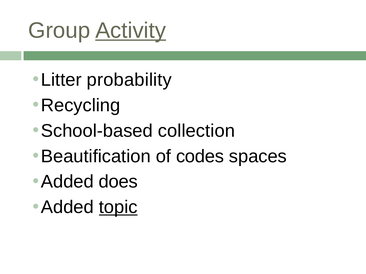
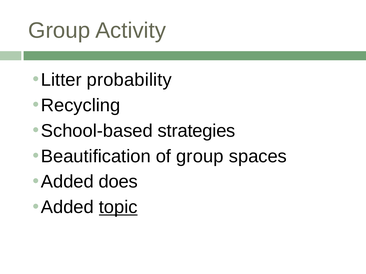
Activity underline: present -> none (131, 31)
collection: collection -> strategies (197, 131)
of codes: codes -> group (200, 157)
